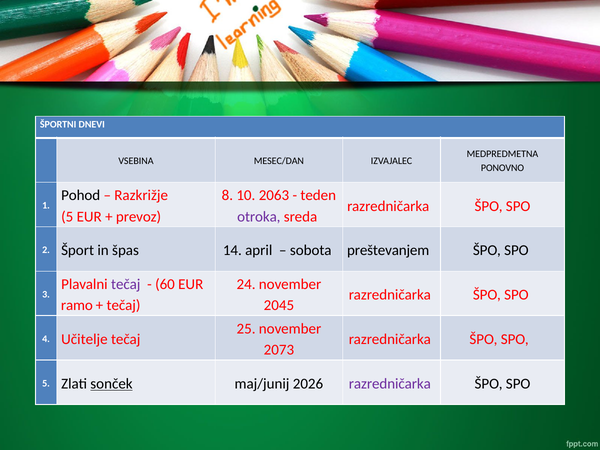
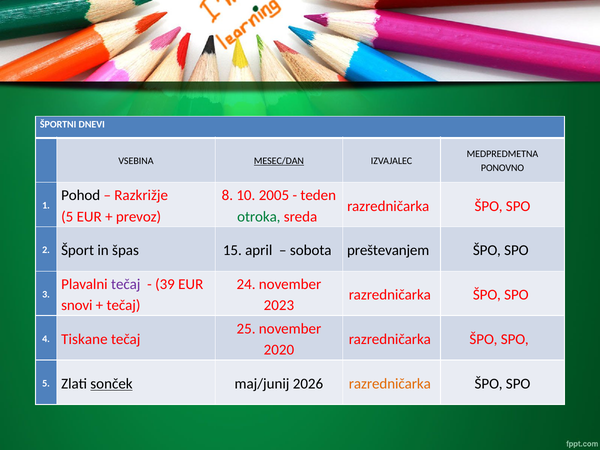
MESEC/DAN underline: none -> present (279, 161)
2063: 2063 -> 2005 (274, 196)
otroka colour: purple -> green (259, 217)
14: 14 -> 15 (232, 250)
60: 60 -> 39 (165, 284)
ramo: ramo -> snovi (77, 305)
2045: 2045 -> 2023 (279, 305)
Učitelje: Učitelje -> Tiskane (84, 339)
2073: 2073 -> 2020 (279, 350)
razredničarka colour: purple -> orange (390, 384)
